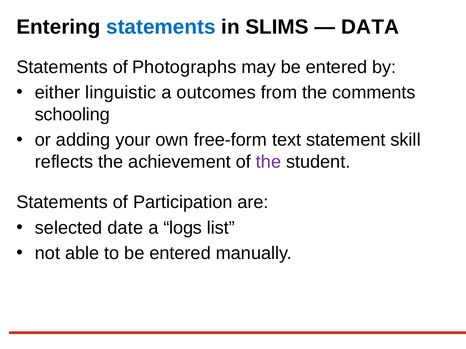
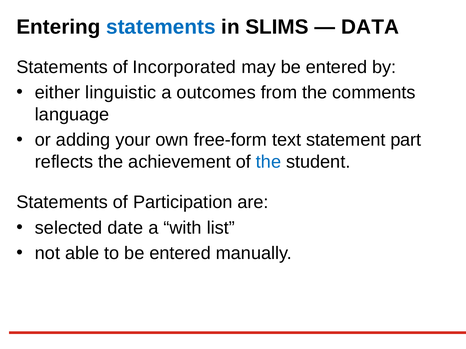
Photographs: Photographs -> Incorporated (184, 67)
schooling: schooling -> language (72, 115)
skill: skill -> part (406, 140)
the colour: purple -> blue (269, 162)
logs: logs -> with (183, 228)
